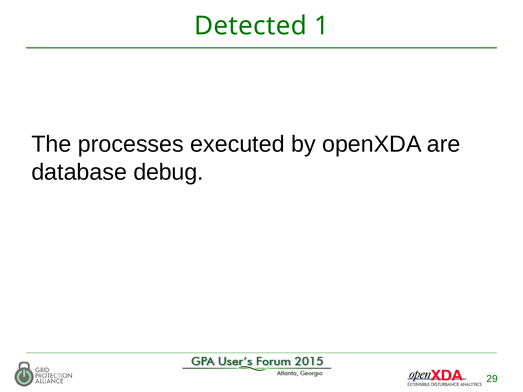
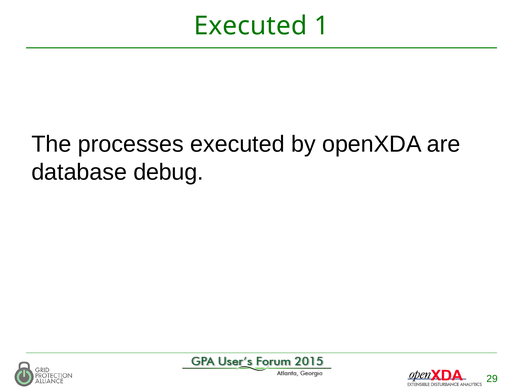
Detected: Detected -> Executed (251, 26)
